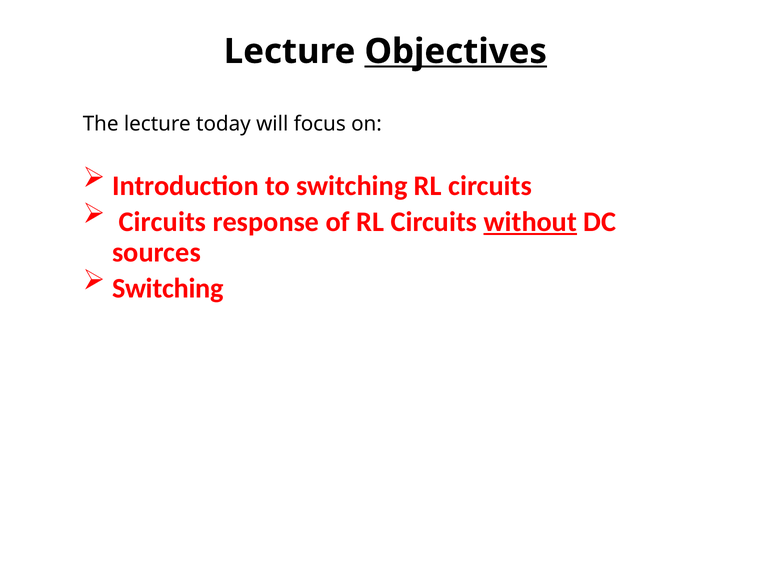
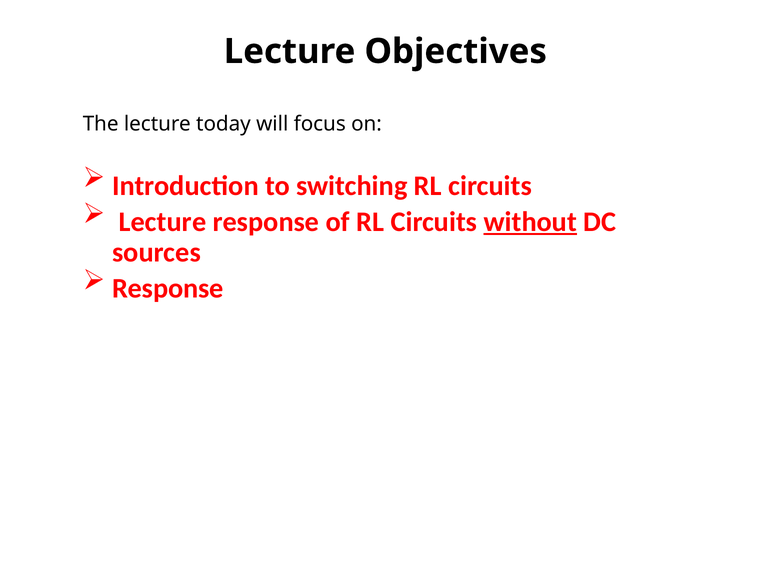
Objectives underline: present -> none (456, 51)
Circuits: Circuits -> Lecture (162, 222)
Switching: Switching -> Response (168, 288)
